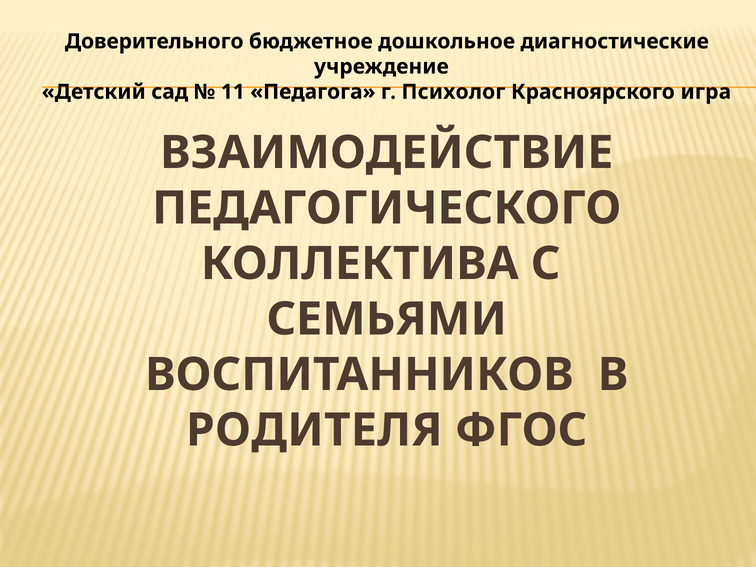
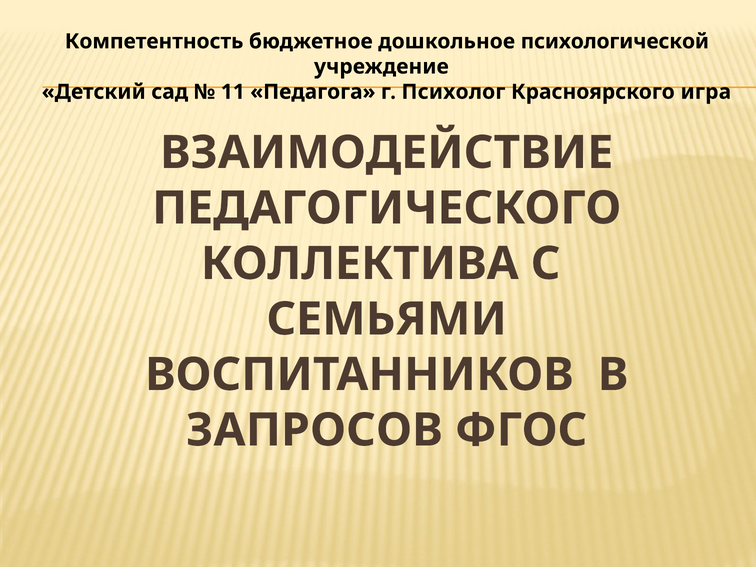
Доверительного: Доверительного -> Компетентность (154, 41)
диагностические: диагностические -> психологической (615, 41)
РОДИТЕЛЯ: РОДИТЕЛЯ -> ЗАПРОСОВ (314, 430)
